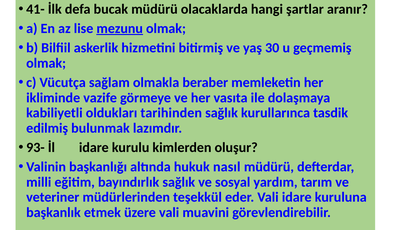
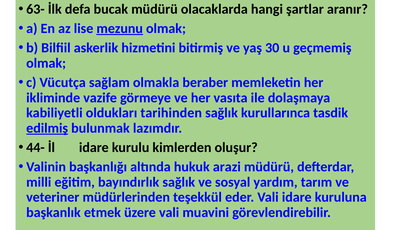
41-: 41- -> 63- (35, 9)
edilmiş underline: none -> present (47, 128)
93-: 93- -> 44- (35, 147)
nasıl: nasıl -> arazi (227, 167)
